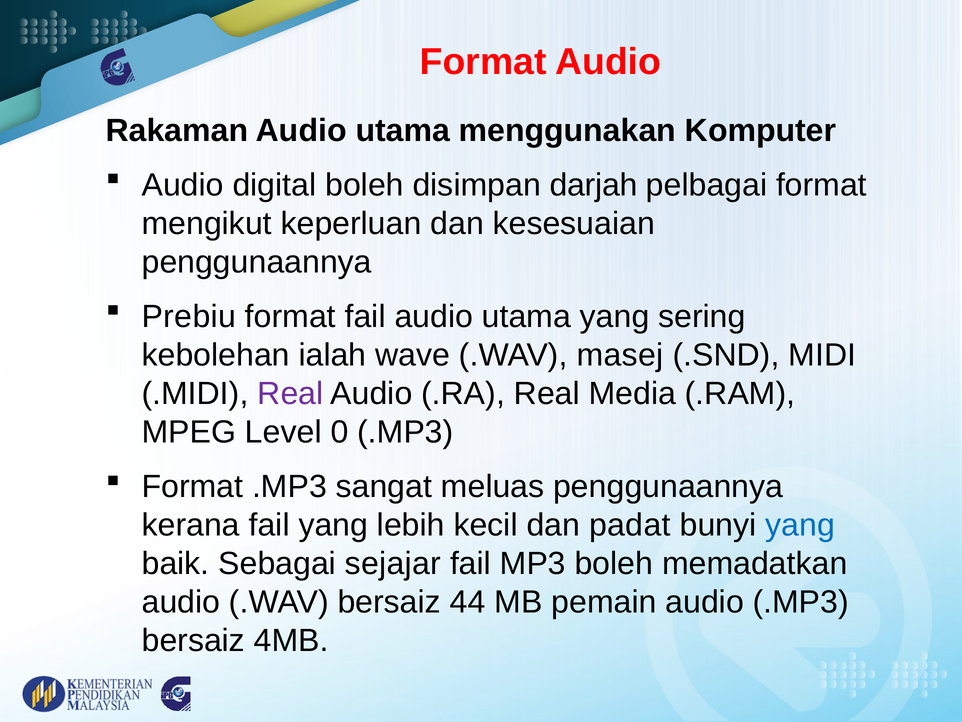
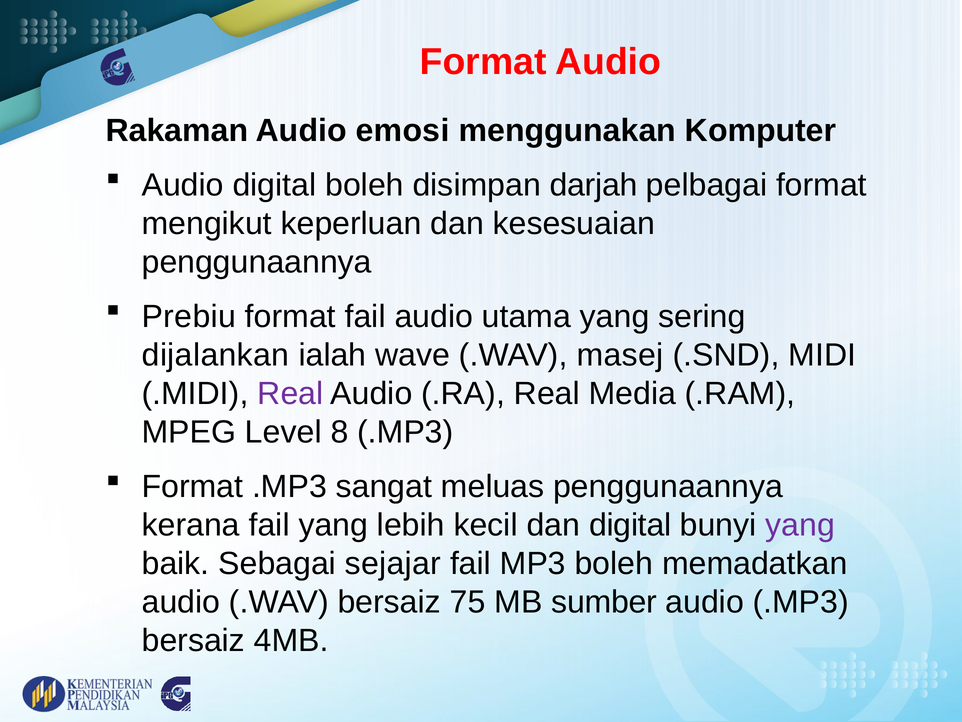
Rakaman Audio utama: utama -> emosi (403, 130)
kebolehan: kebolehan -> dijalankan (216, 355)
0: 0 -> 8 (340, 432)
dan padat: padat -> digital (630, 525)
yang colour: blue -> purple (800, 525)
44: 44 -> 75 (468, 602)
pemain: pemain -> sumber (604, 602)
